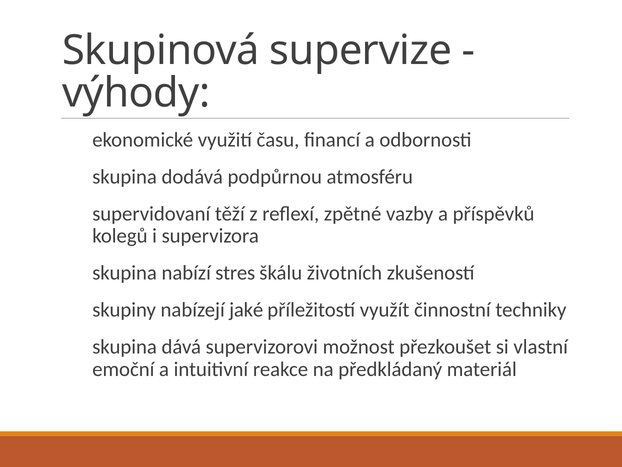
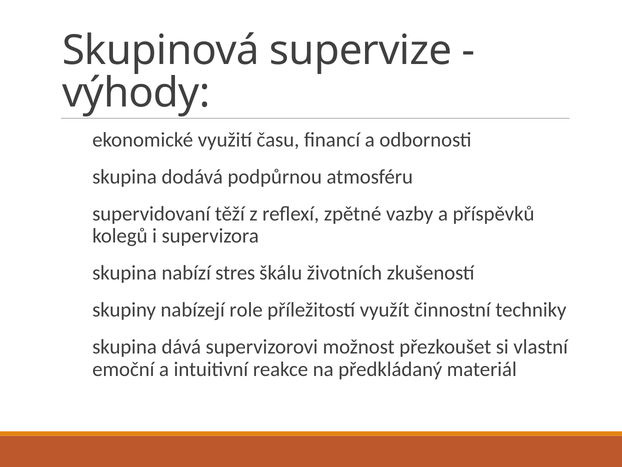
jaké: jaké -> role (246, 310)
